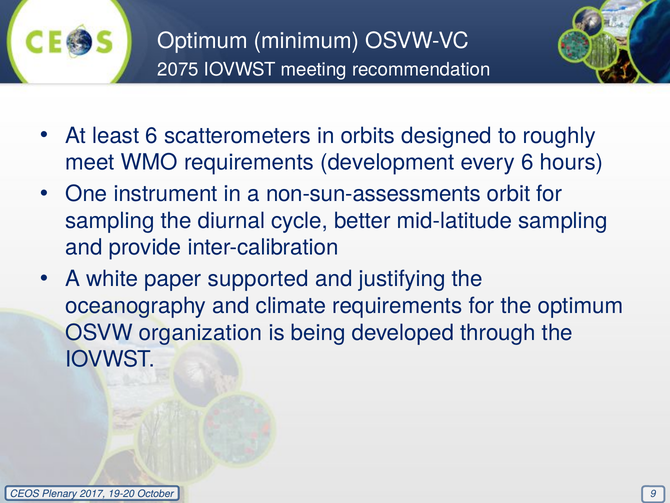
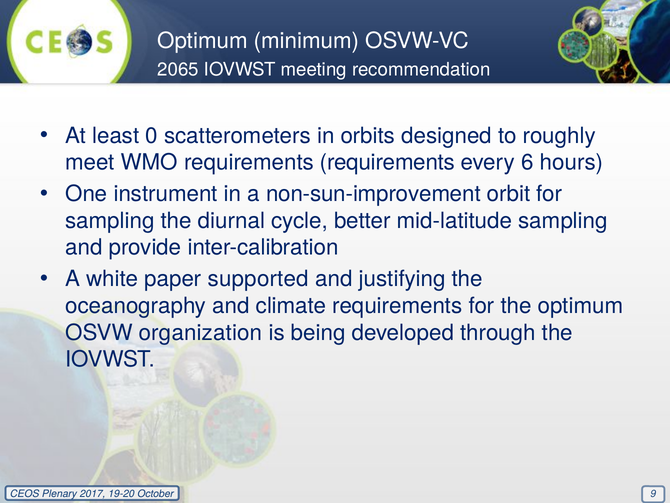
2075: 2075 -> 2065 (178, 70)
least 6: 6 -> 0 (152, 136)
requirements development: development -> requirements (387, 162)
non-sun-assessments: non-sun-assessments -> non-sun-improvement (373, 194)
